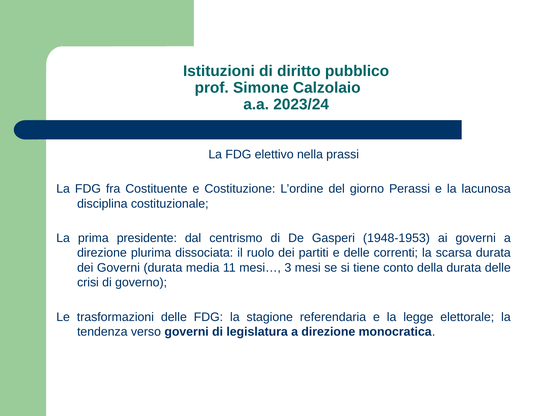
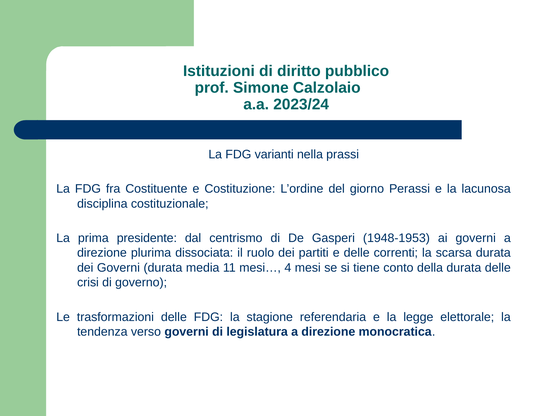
elettivo: elettivo -> varianti (274, 154)
3: 3 -> 4 (288, 267)
